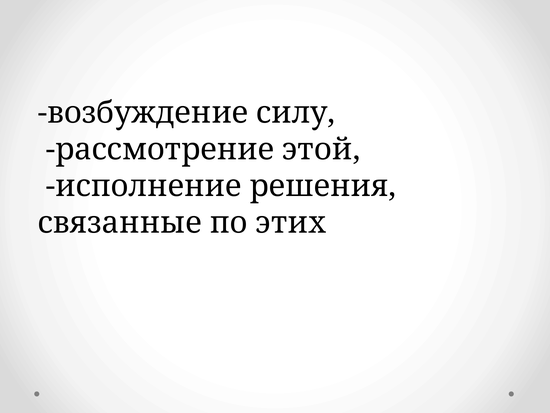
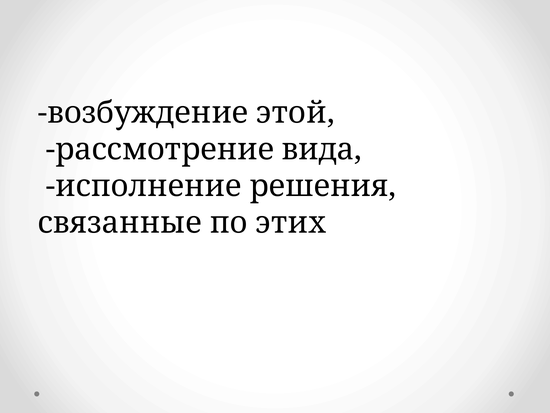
силу: силу -> этой (296, 112)
этой: этой -> вида (322, 149)
